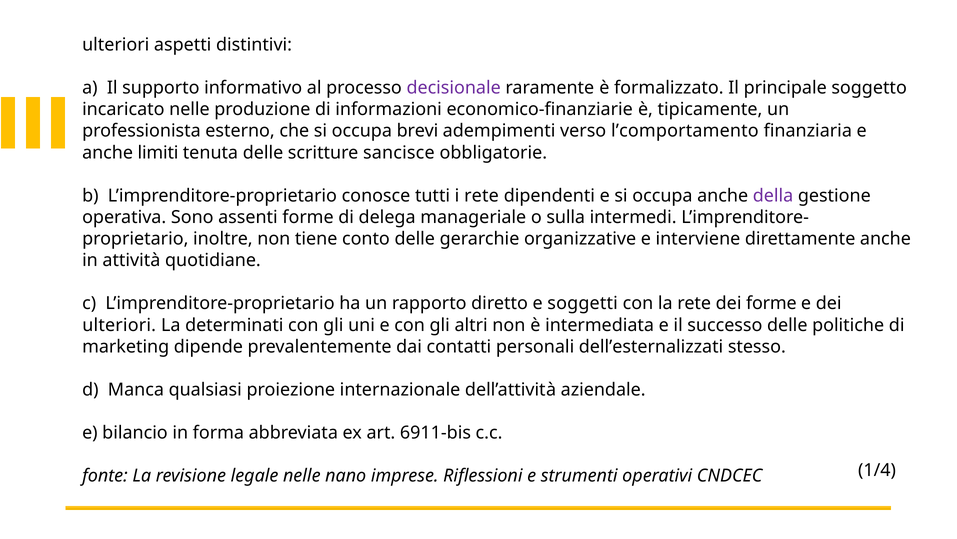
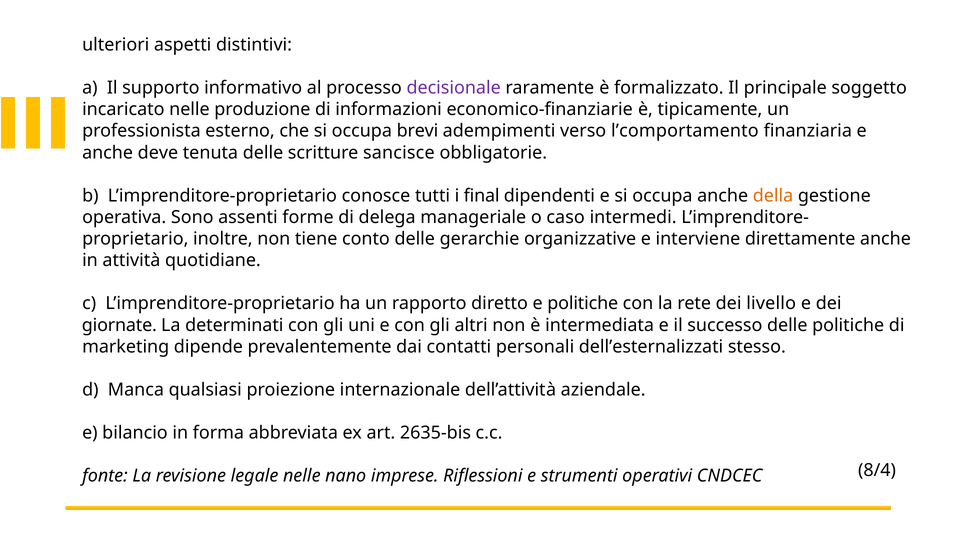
limiti: limiti -> deve (158, 152)
i rete: rete -> final (482, 195)
della colour: purple -> orange (773, 195)
sulla: sulla -> caso (566, 217)
e soggetti: soggetti -> politiche (583, 303)
dei forme: forme -> livello (771, 303)
ulteriori: ulteriori -> giornate (119, 325)
6911-bis: 6911-bis -> 2635-bis (435, 432)
1/4: 1/4 -> 8/4 (877, 470)
